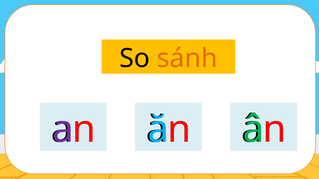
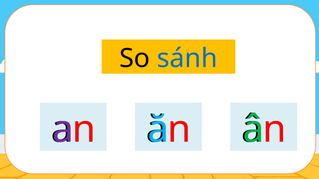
sánh colour: orange -> blue (187, 59)
